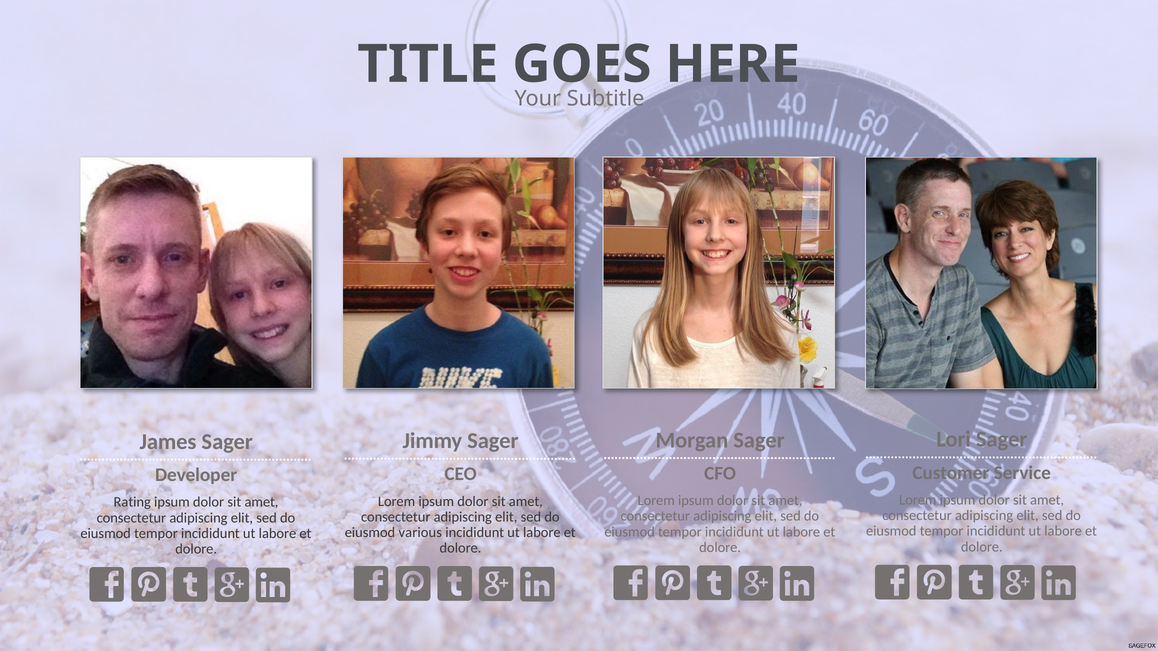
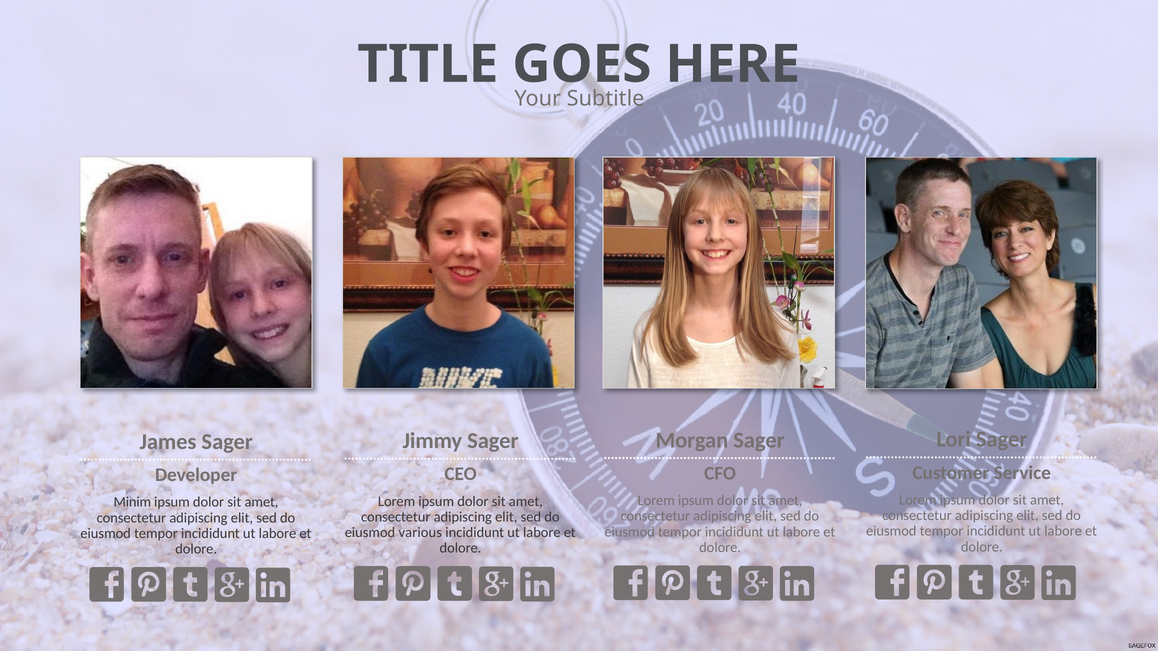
Rating: Rating -> Minim (132, 502)
